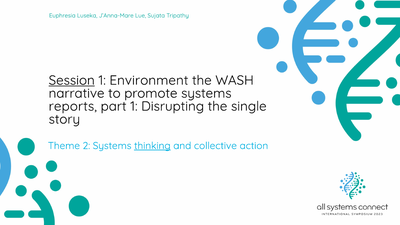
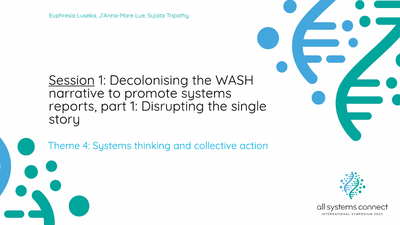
Environment: Environment -> Decolonising (149, 80)
2: 2 -> 4 (86, 146)
thinking underline: present -> none (152, 146)
